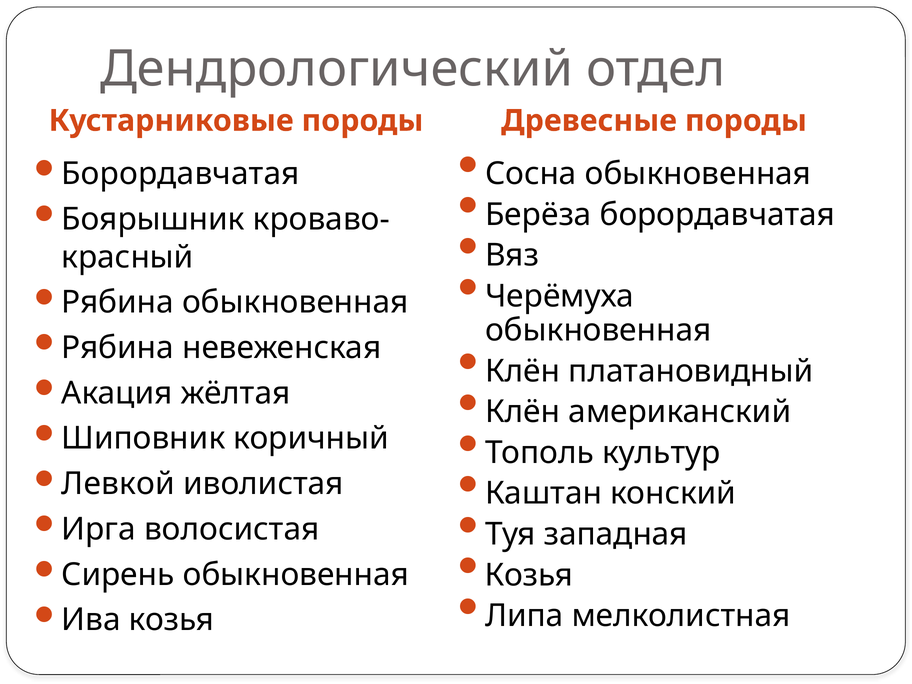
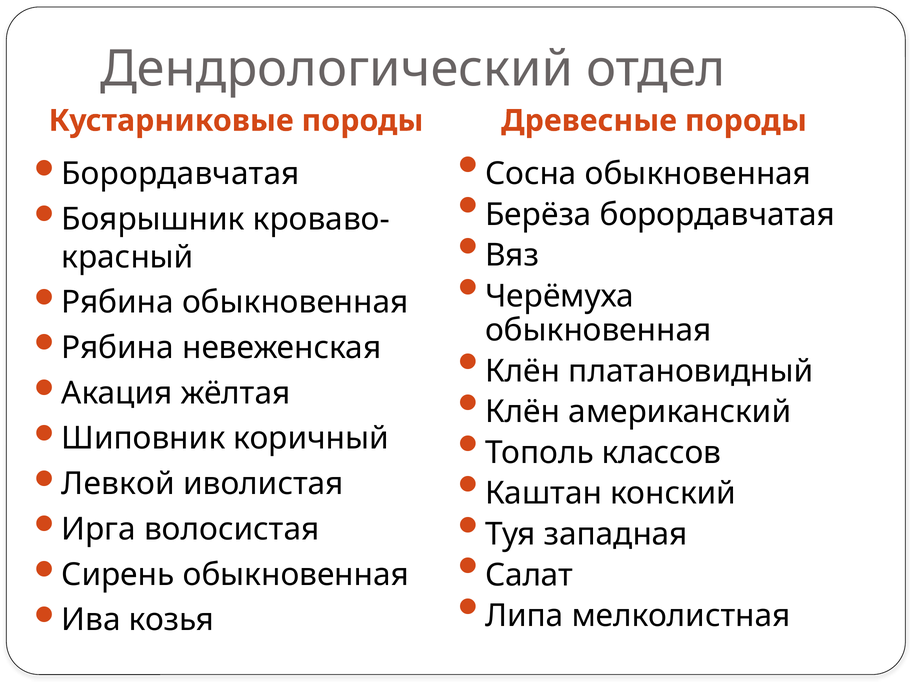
культур: культур -> классов (661, 453)
Козья: Козья -> Салат (529, 575)
